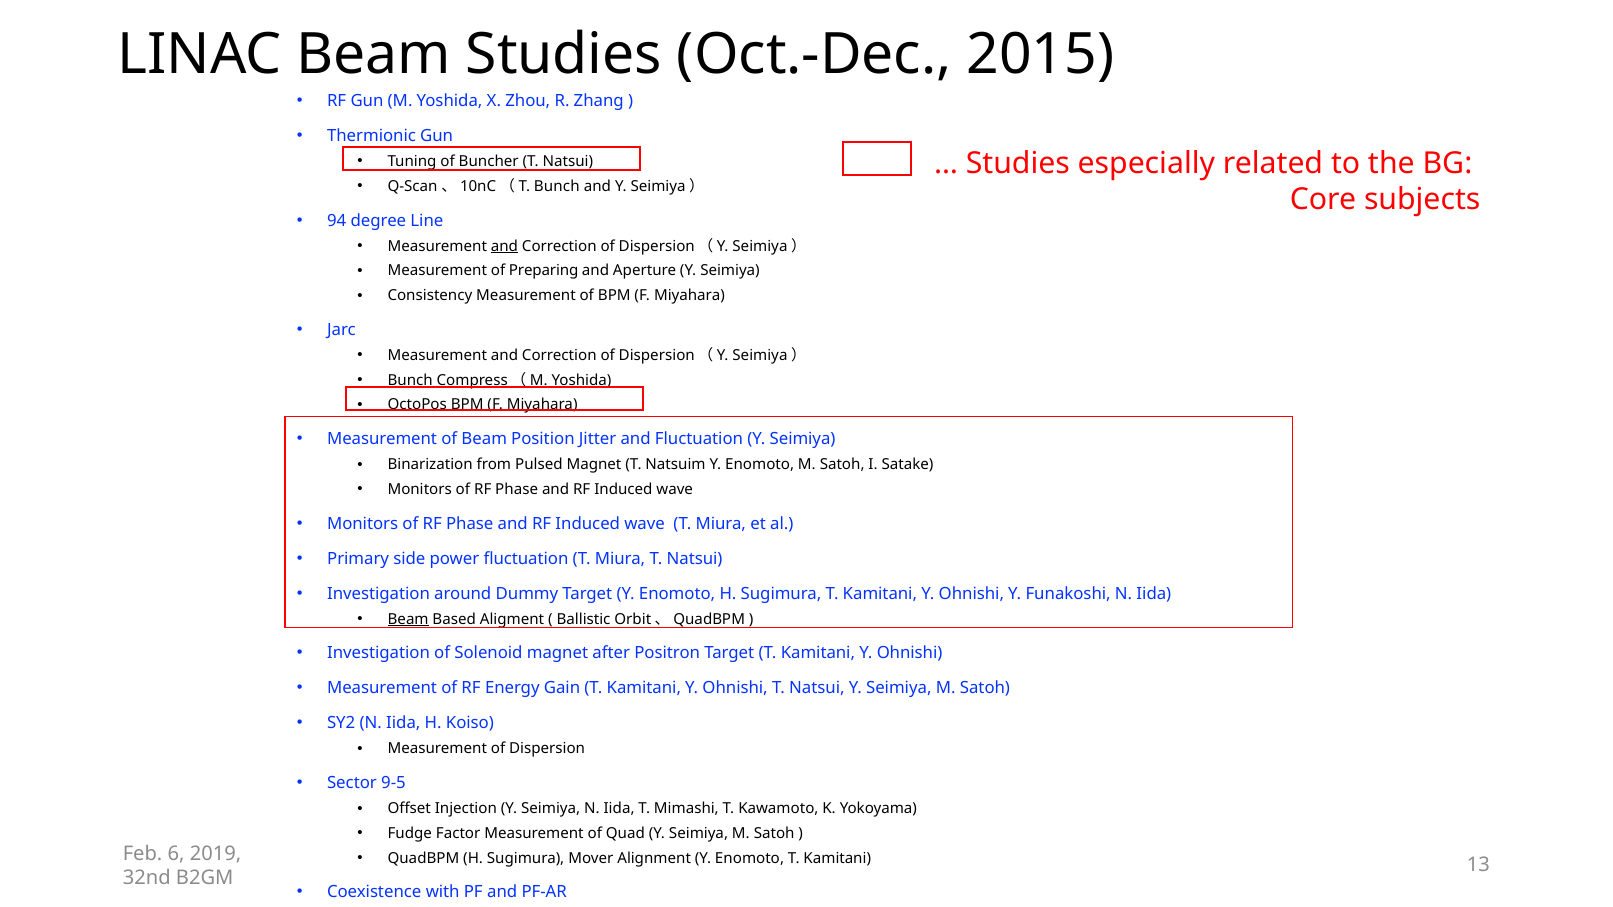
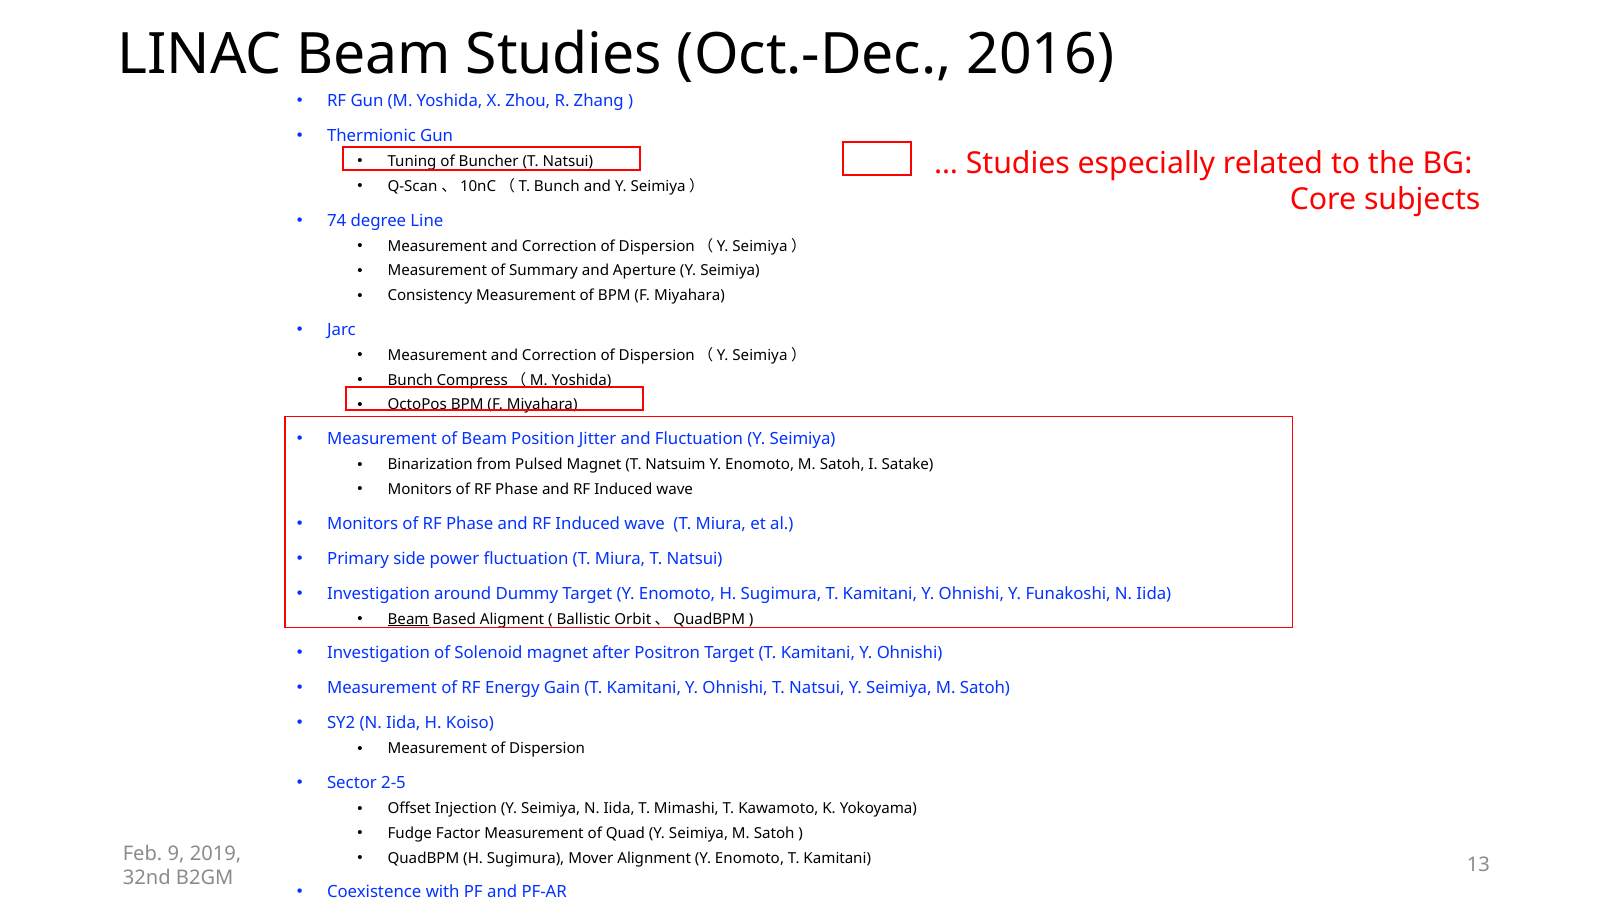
2015: 2015 -> 2016 (1041, 55)
94: 94 -> 74 (337, 221)
and underline: present -> none (504, 246)
Preparing: Preparing -> Summary (544, 271)
9-5: 9-5 -> 2-5 (393, 783)
6: 6 -> 9 (176, 854)
